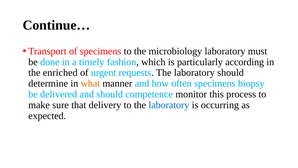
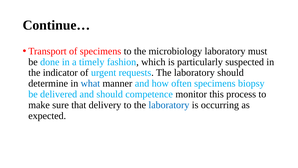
according: according -> suspected (245, 62)
enriched: enriched -> indicator (60, 73)
what colour: orange -> blue (90, 83)
